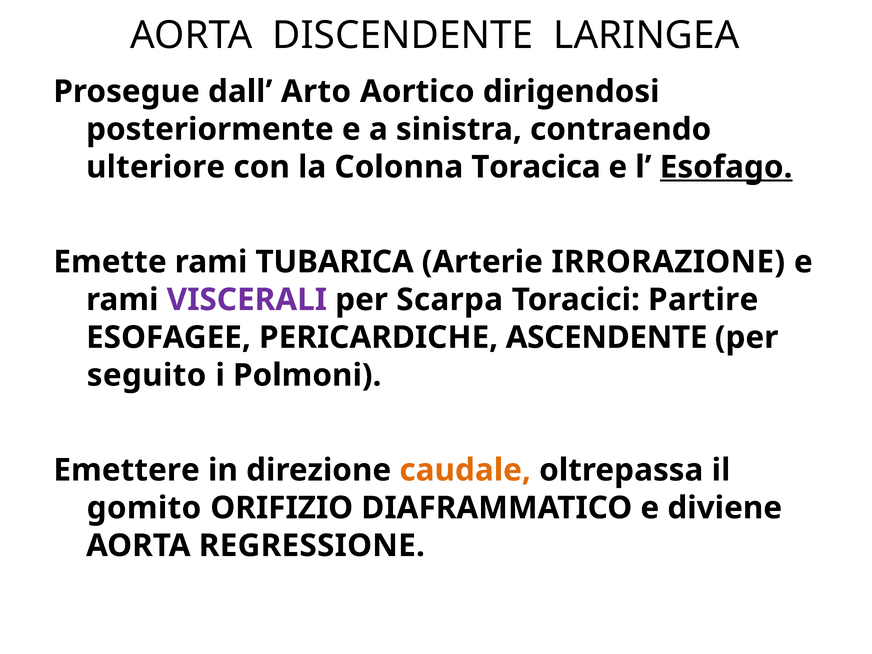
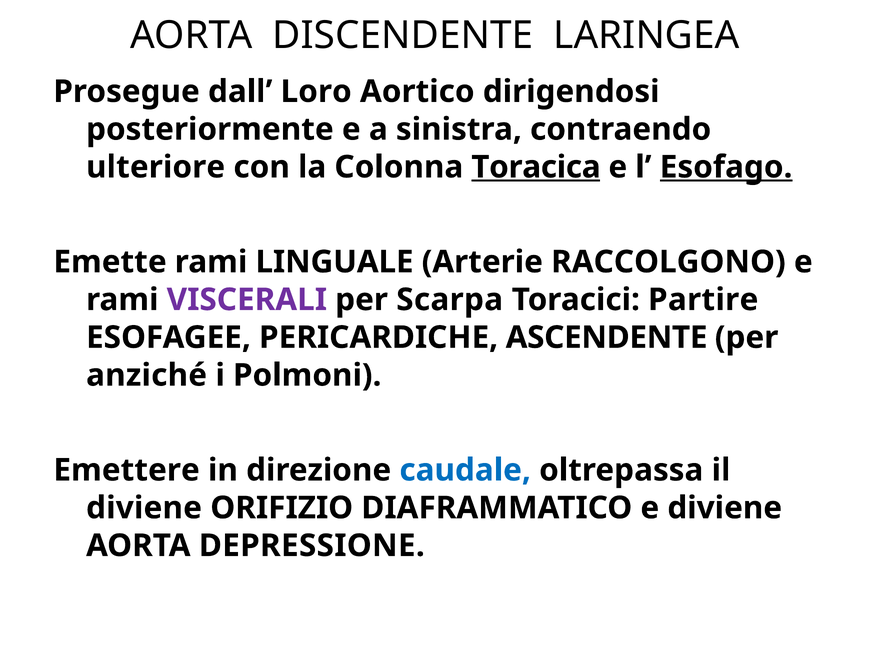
Arto: Arto -> Loro (316, 92)
Toracica underline: none -> present (536, 167)
TUBARICA: TUBARICA -> LINGUALE (335, 262)
IRRORAZIONE: IRRORAZIONE -> RACCOLGONO (668, 262)
seguito: seguito -> anziché (147, 375)
caudale colour: orange -> blue (465, 470)
gomito: gomito -> diviene (144, 508)
REGRESSIONE: REGRESSIONE -> DEPRESSIONE (312, 546)
